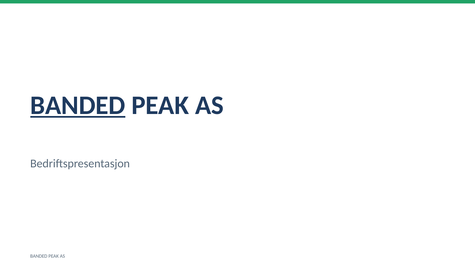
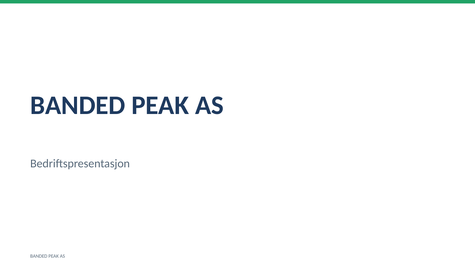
BANDED underline: present -> none (78, 105)
